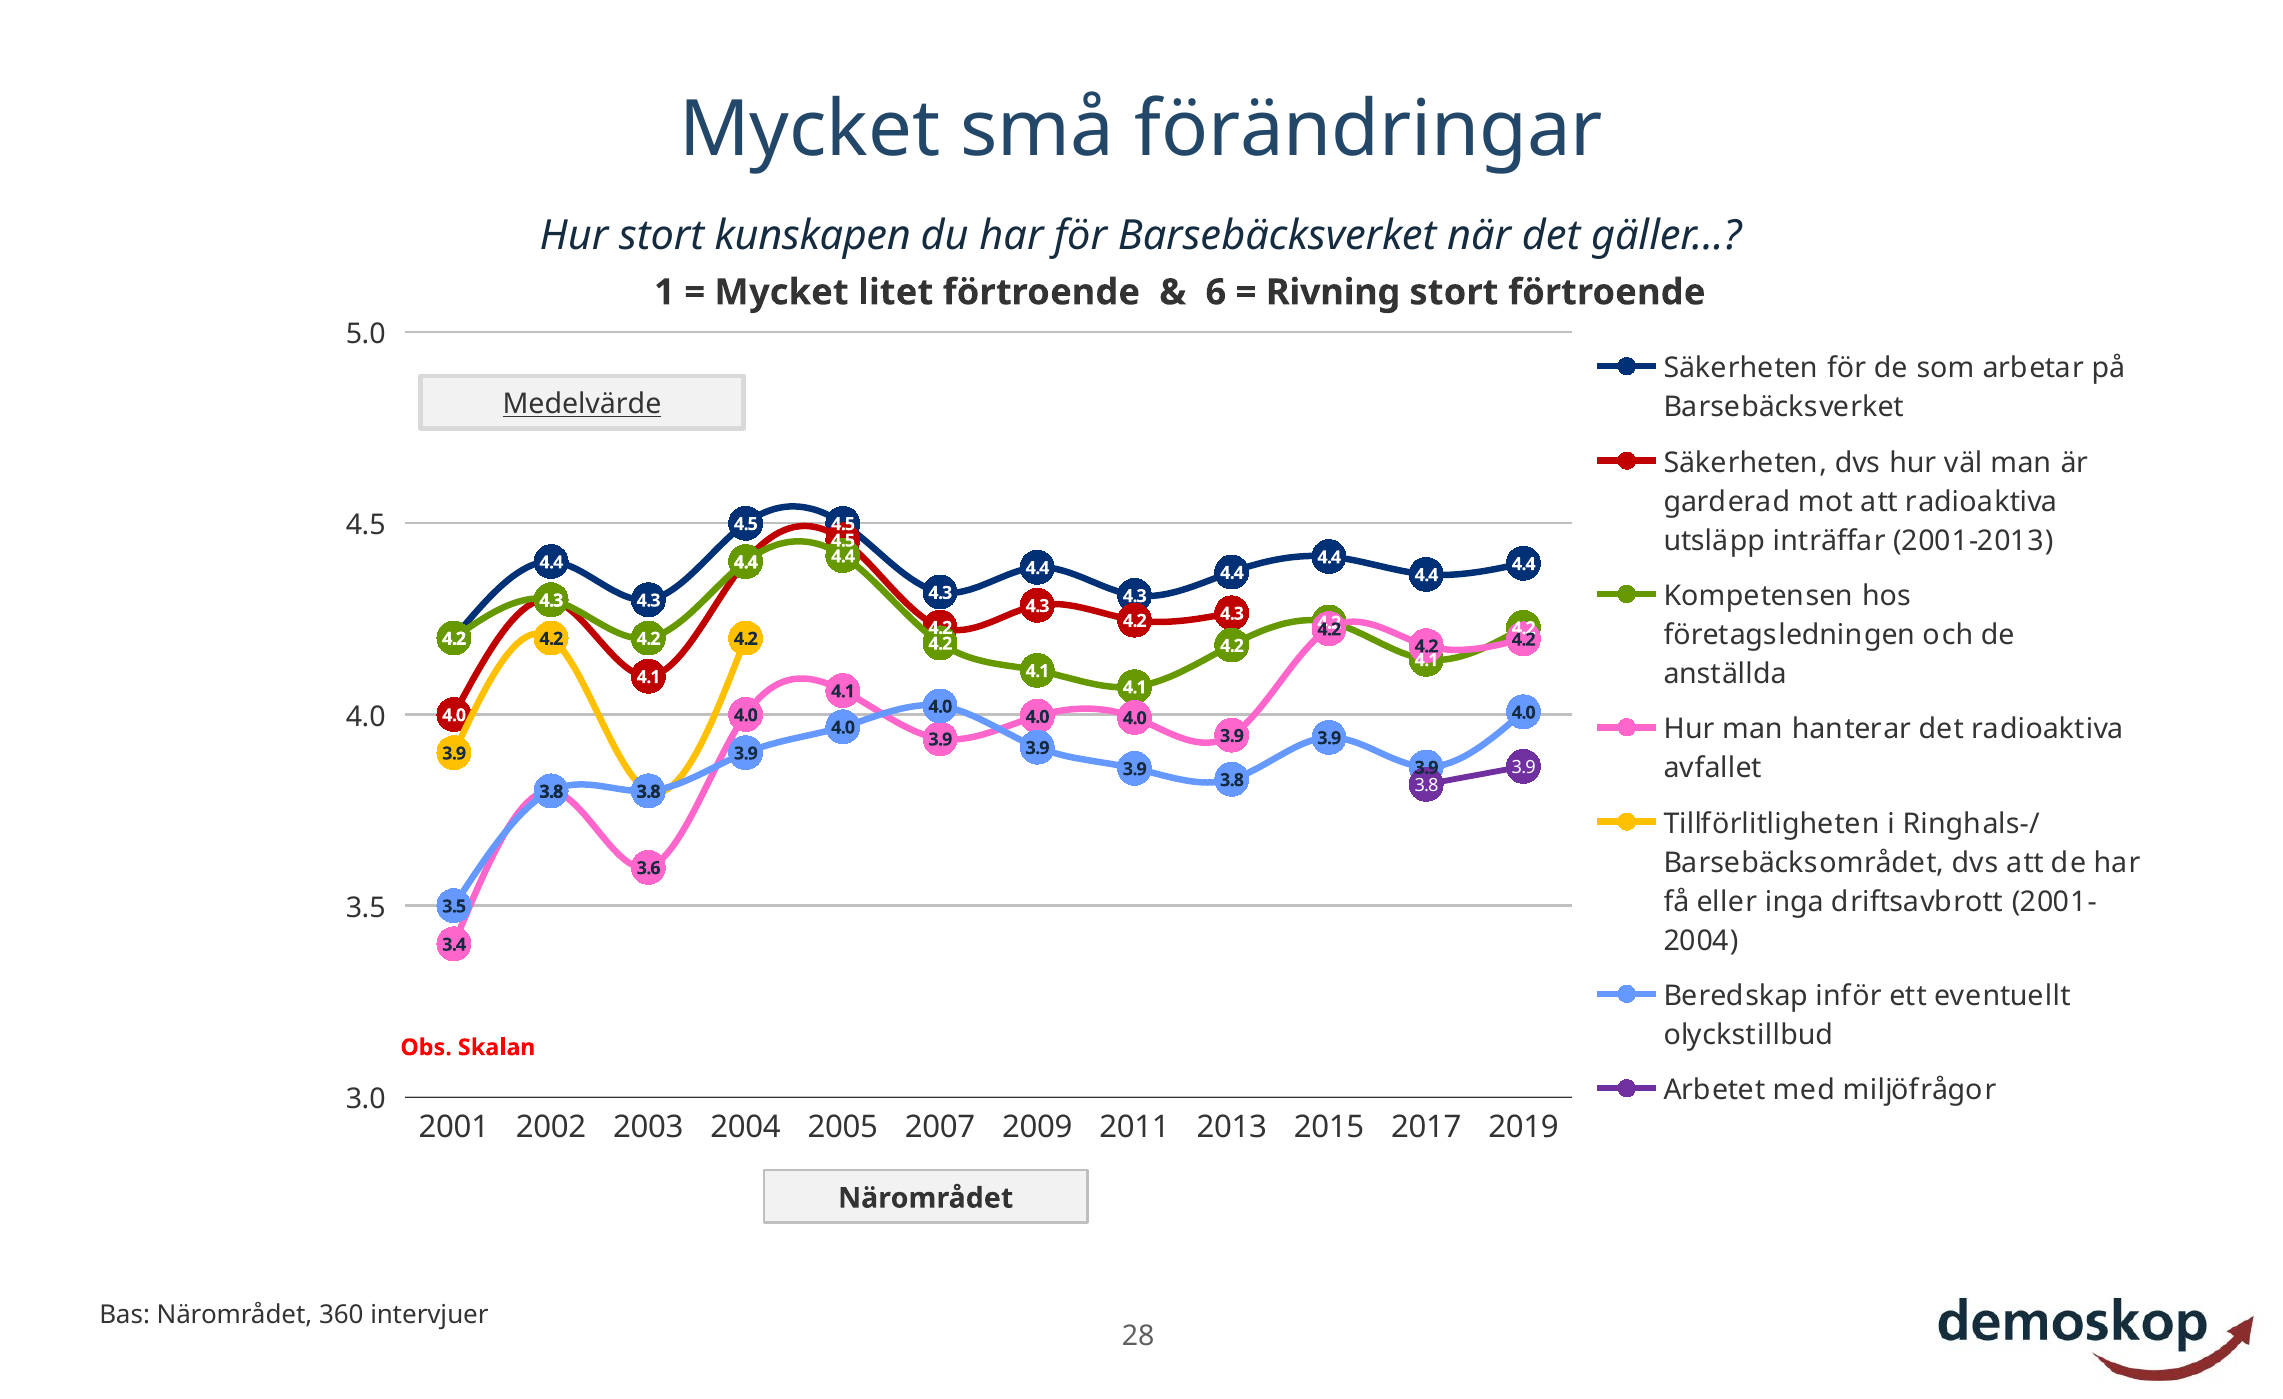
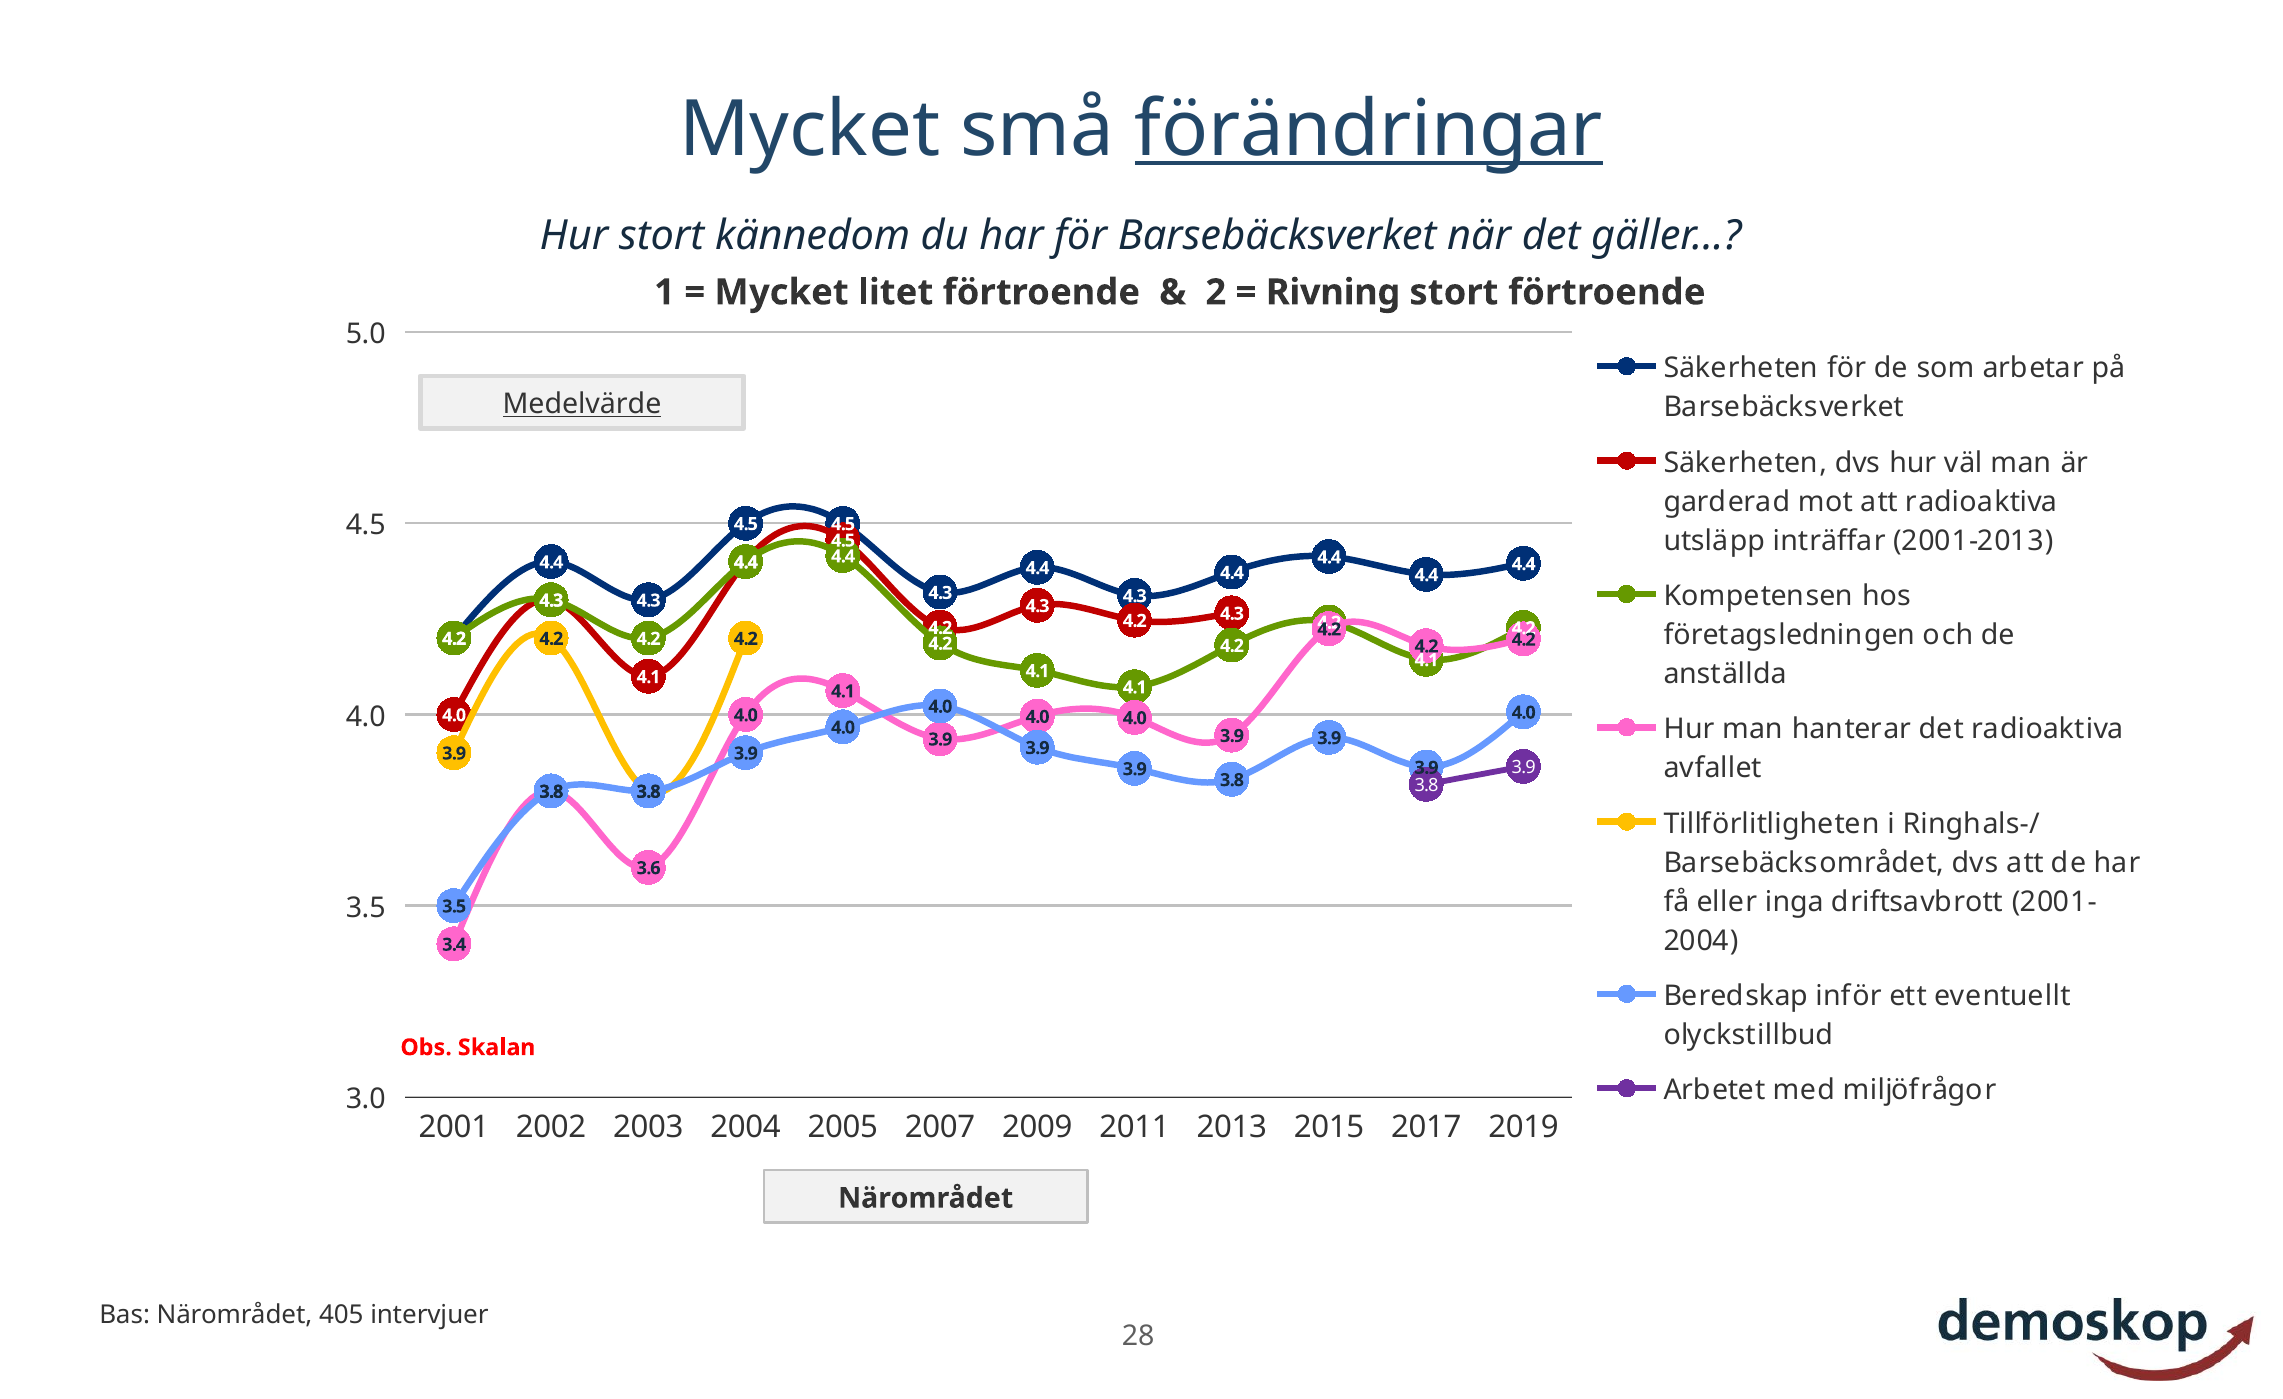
förändringar underline: none -> present (1369, 129)
kunskapen: kunskapen -> kännedom (813, 236)
6: 6 -> 2 (1216, 292)
360: 360 -> 405 (341, 1315)
